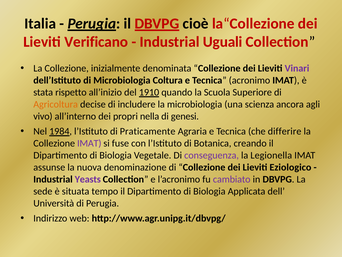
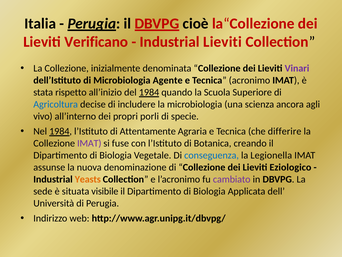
Industrial Uguali: Uguali -> Lieviti (223, 42)
Coltura: Coltura -> Agente (168, 80)
del 1910: 1910 -> 1984 (149, 92)
Agricoltura colour: orange -> blue (56, 104)
nella: nella -> porli (150, 116)
genesi: genesi -> specie (185, 116)
Praticamente: Praticamente -> Attentamente (148, 131)
conseguenza colour: purple -> blue (212, 155)
Yeasts colour: purple -> orange (88, 179)
tempo: tempo -> visibile (105, 191)
